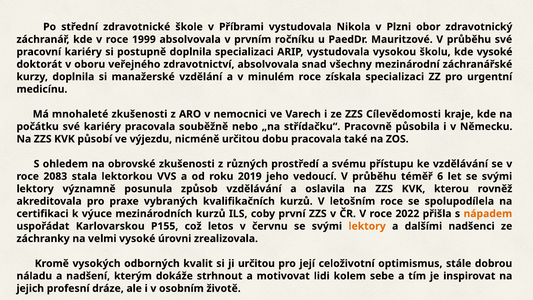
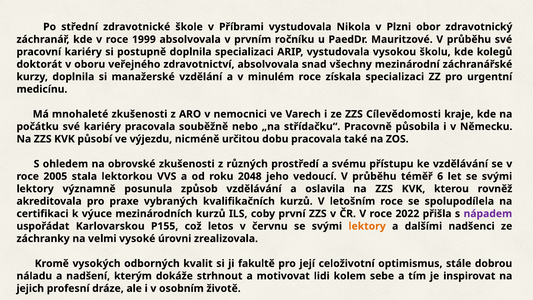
kde vysoké: vysoké -> kolegů (495, 52)
2083: 2083 -> 2005 (55, 176)
2019: 2019 -> 2048 (250, 176)
nápadem colour: orange -> purple (488, 214)
ji určitou: určitou -> fakultě (256, 263)
